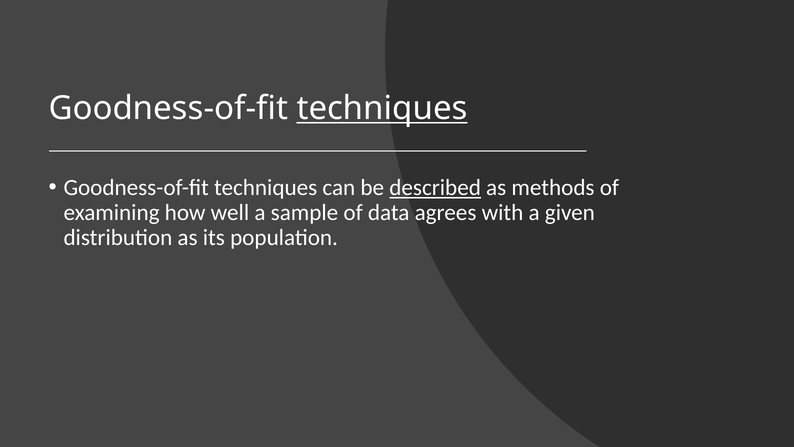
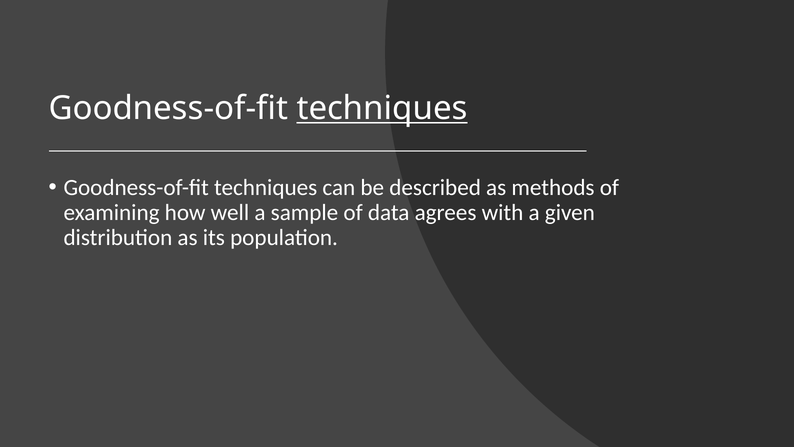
described underline: present -> none (435, 188)
